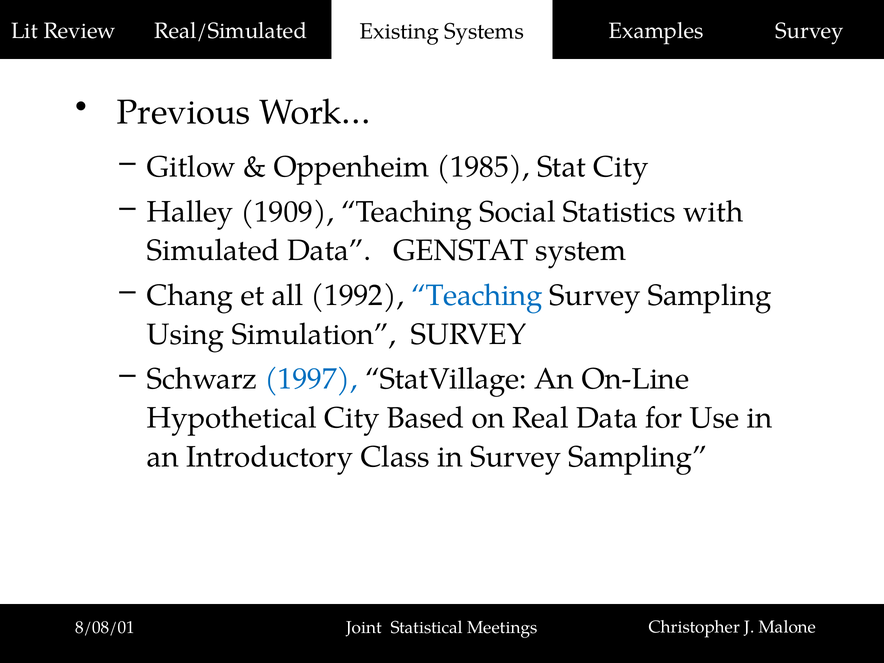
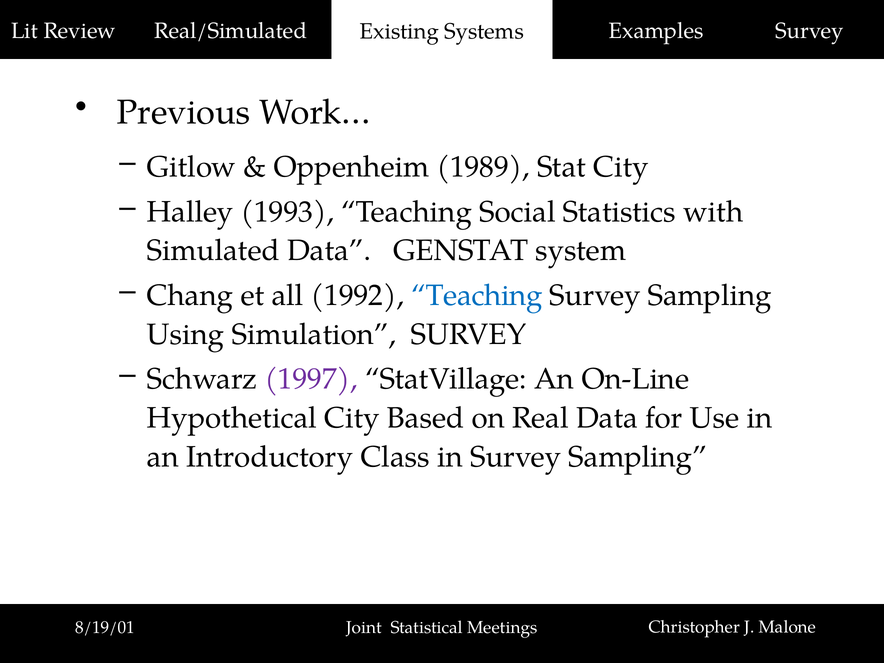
1985: 1985 -> 1989 (483, 167)
1909: 1909 -> 1993 (287, 212)
1997 colour: blue -> purple (311, 379)
8/08/01: 8/08/01 -> 8/19/01 (105, 627)
